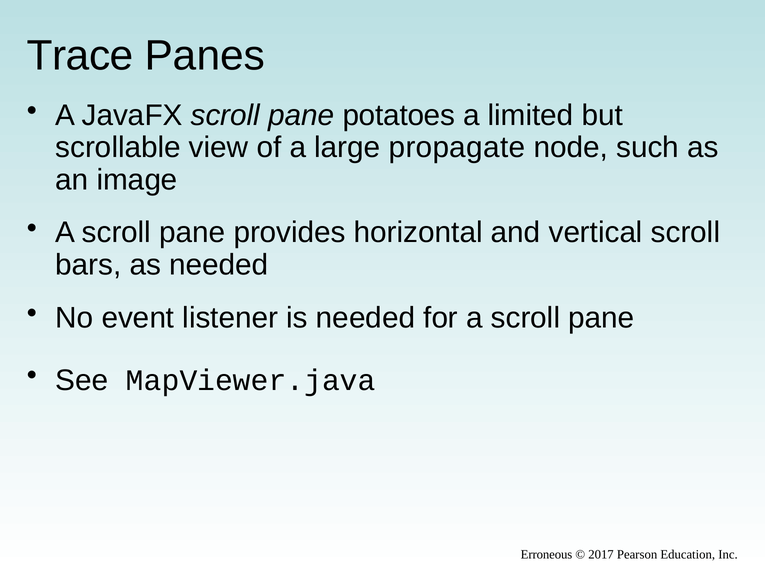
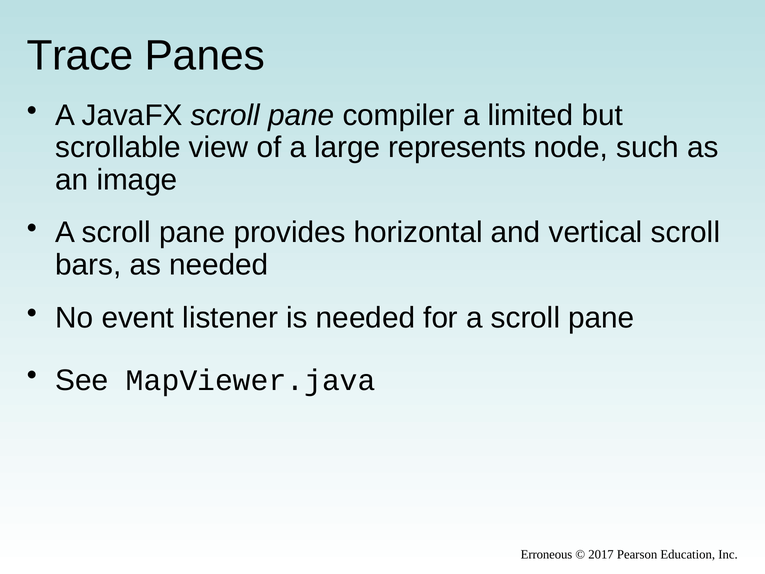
potatoes: potatoes -> compiler (399, 115)
propagate: propagate -> represents (457, 147)
